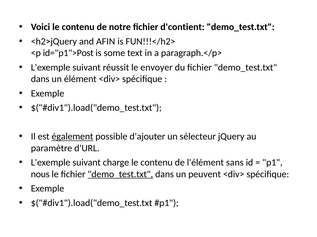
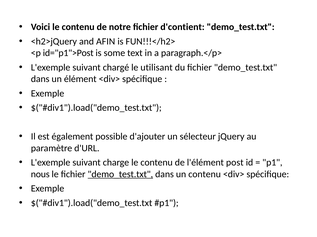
réussit: réussit -> chargé (116, 68)
envoyer: envoyer -> utilisant (157, 68)
également underline: present -> none (72, 137)
sans: sans -> post (235, 163)
un peuvent: peuvent -> contenu (205, 175)
